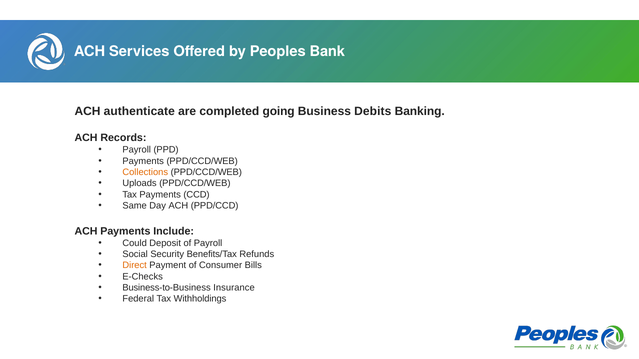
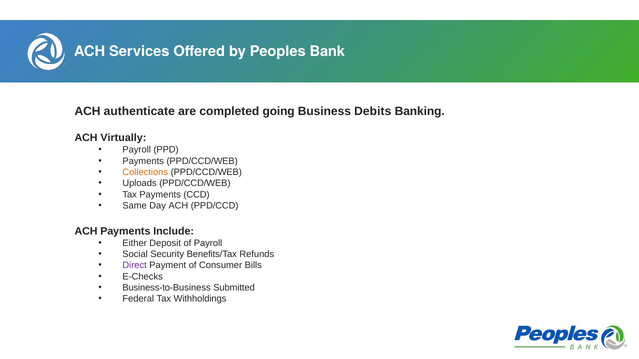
Records: Records -> Virtually (123, 138)
Could: Could -> Either (135, 243)
Direct colour: orange -> purple (135, 266)
Insurance: Insurance -> Submitted (234, 288)
